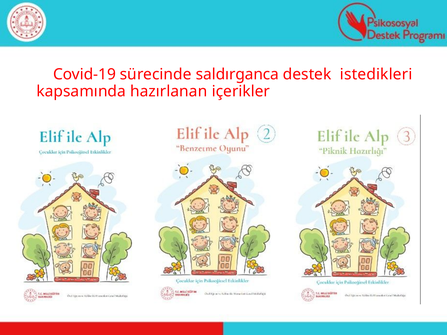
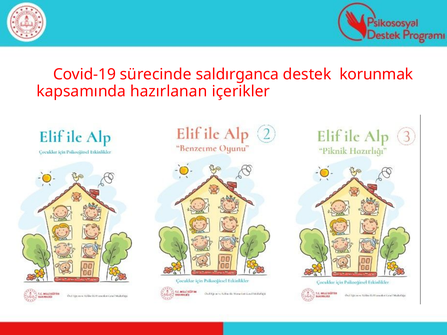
istedikleri: istedikleri -> korunmak (376, 75)
